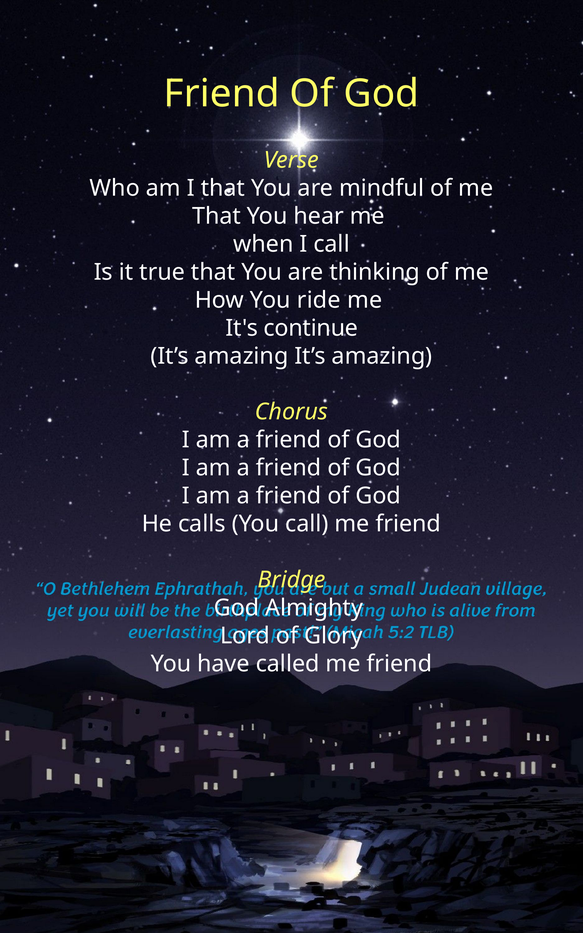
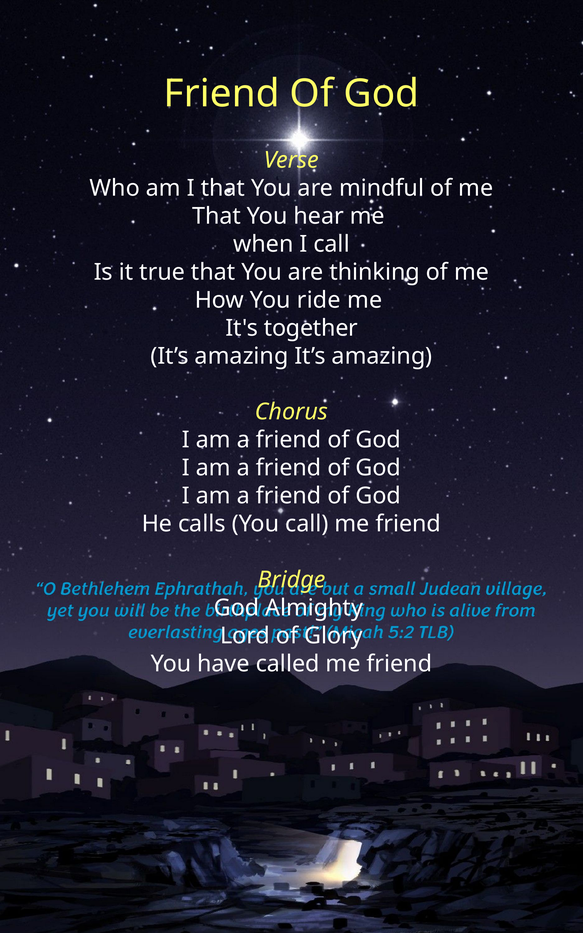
continue: continue -> together (311, 328)
